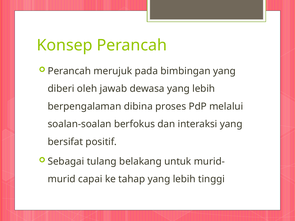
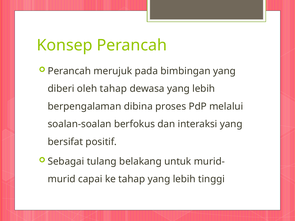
oleh jawab: jawab -> tahap (113, 89)
